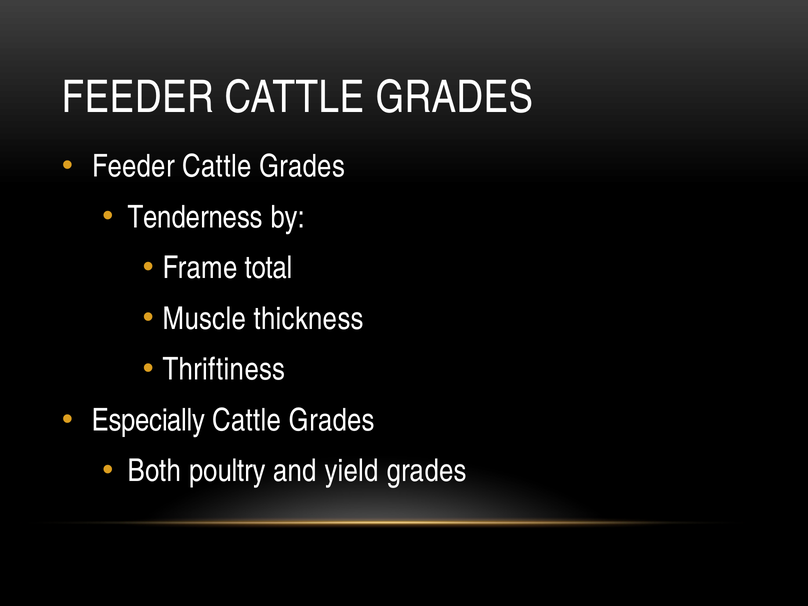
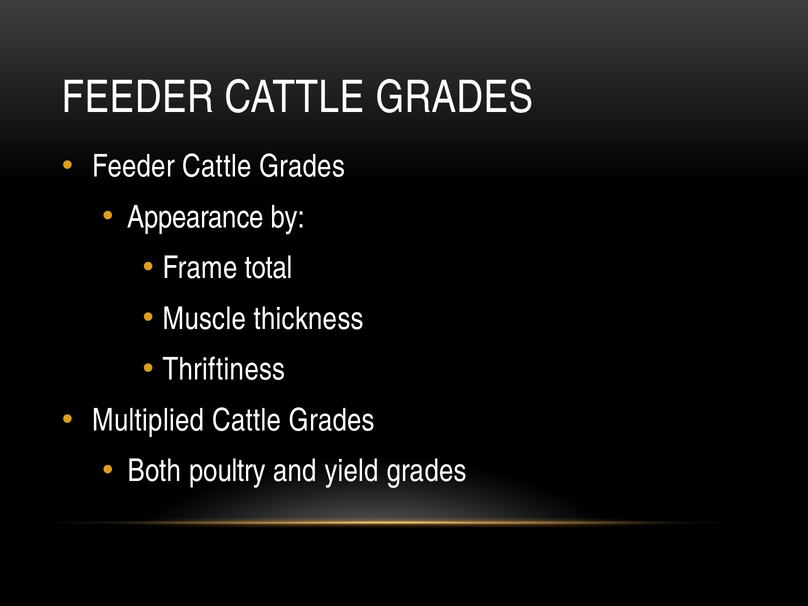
Tenderness: Tenderness -> Appearance (195, 217)
Especially: Especially -> Multiplied (148, 420)
